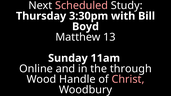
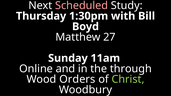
3:30pm: 3:30pm -> 1:30pm (89, 16)
13: 13 -> 27 (109, 37)
Handle: Handle -> Orders (77, 79)
Christ colour: pink -> light green (128, 79)
